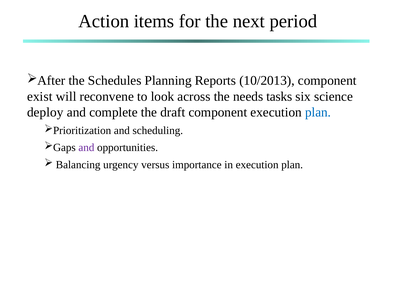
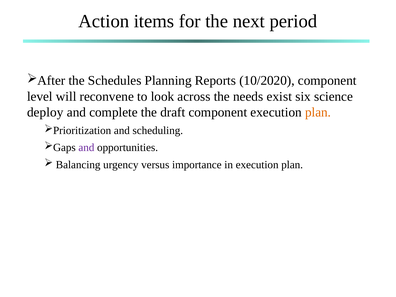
10/2013: 10/2013 -> 10/2020 (267, 81)
exist: exist -> level (40, 96)
tasks: tasks -> exist (279, 96)
plan colour: blue -> orange (318, 112)
